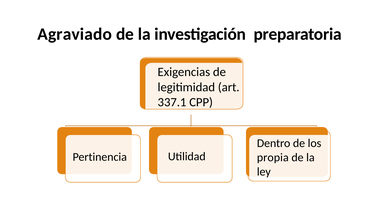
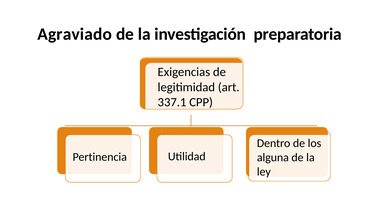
propia: propia -> alguna (273, 158)
